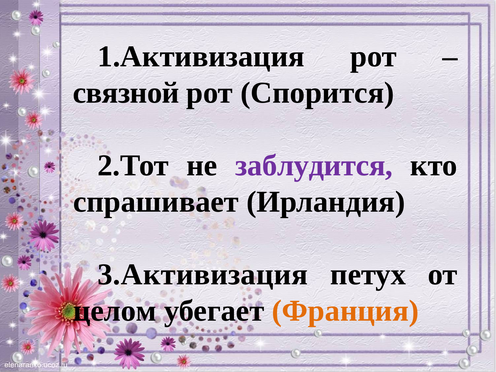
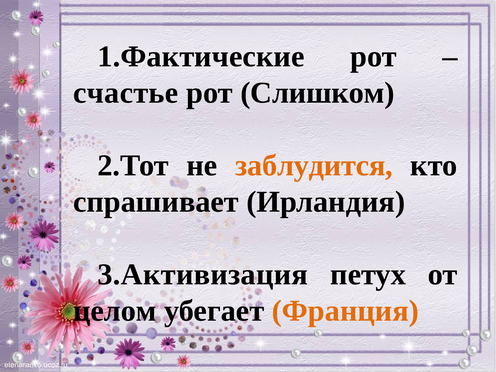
1.Активизация: 1.Активизация -> 1.Фактические (201, 56)
связной: связной -> счастье (126, 93)
Спорится: Спорится -> Слишком (317, 93)
заблудится colour: purple -> orange (314, 165)
